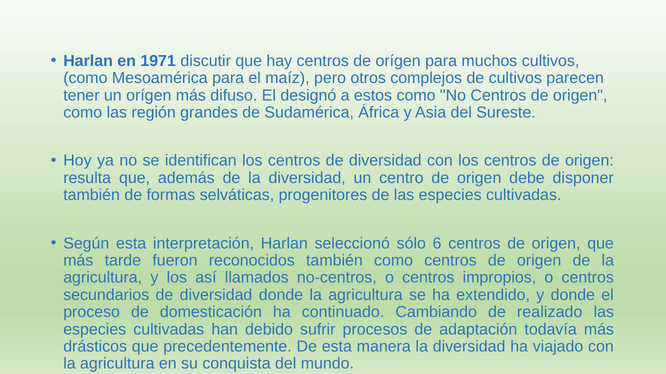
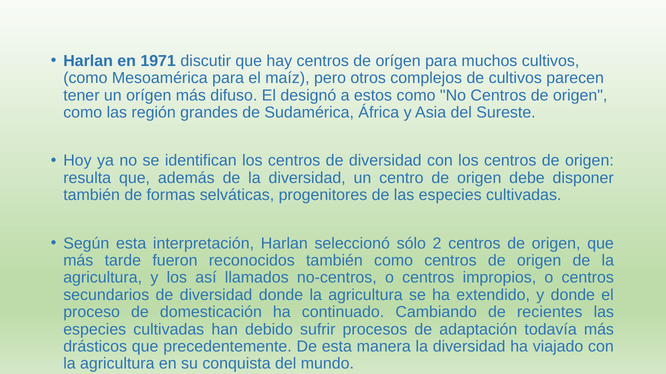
6: 6 -> 2 (437, 244)
realizado: realizado -> recientes (550, 313)
